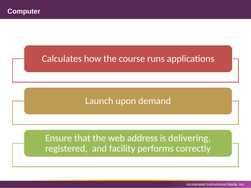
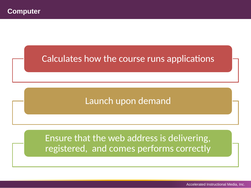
facility: facility -> comes (122, 149)
